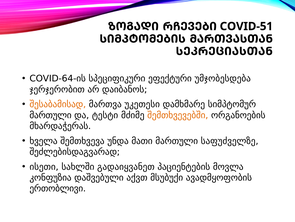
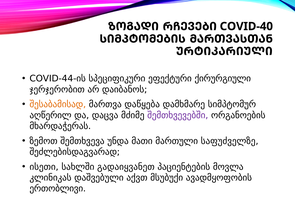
COVID-51: COVID-51 -> COVID-40 (246, 26)
ᲡᲔᲙᲠᲔᲪᲘᲐᲡᲗᲐᲜ: ᲡᲔᲙᲠᲔᲪᲘᲐᲡᲗᲐᲜ -> ᲣᲠᲢᲘᲙᲐᲠᲘᲣᲚᲘ (224, 51)
COVID-64-ის: COVID-64-ის -> COVID-44-ის (58, 78)
უმჯობესდება: უმჯობესდება -> ქირურგიული (223, 78)
უკეთესი: უკეთესი -> დაწყება (142, 104)
მართული: მართული -> აღწერილ (50, 115)
ტესტი: ტესტი -> დაცვა (105, 115)
შემთხვევებში colour: orange -> purple (178, 115)
ხველა: ხველა -> ზემოთ (43, 141)
კონფუზია: კონფუზია -> კლინიკას (50, 177)
